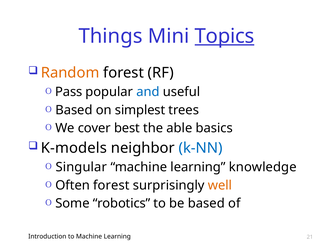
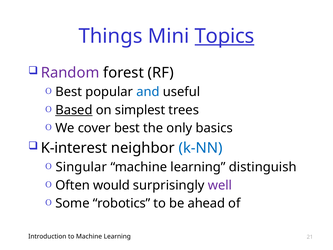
Random colour: orange -> purple (70, 73)
Pass: Pass -> Best (69, 92)
Based underline: none -> present (74, 110)
able: able -> only (179, 128)
K-models: K-models -> K-interest (74, 148)
knowledge: knowledge -> distinguish (263, 167)
Often forest: forest -> would (111, 185)
well colour: orange -> purple (220, 185)
be based: based -> ahead (206, 203)
